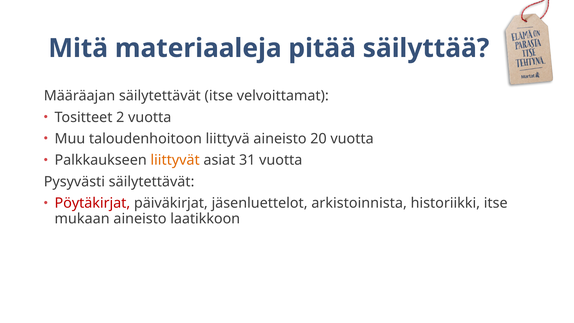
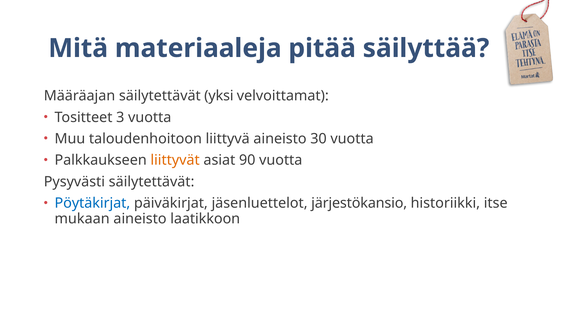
säilytettävät itse: itse -> yksi (219, 96)
2: 2 -> 3 (120, 117)
20: 20 -> 30 (318, 139)
31: 31 -> 90 (247, 160)
Pöytäkirjat colour: red -> blue (92, 203)
arkistoinnista: arkistoinnista -> järjestökansio (359, 203)
